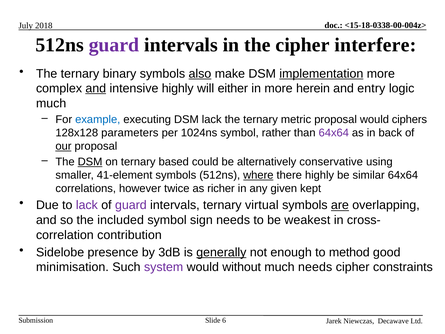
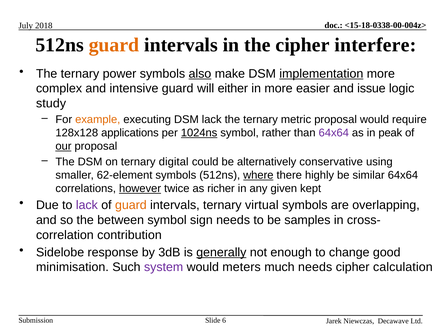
guard colour: purple -> orange (114, 45)
binary: binary -> power (120, 74)
and underline: present -> none (96, 88)
intensive highly: highly -> guard (178, 88)
herein: herein -> easier (313, 88)
entry: entry -> issue (371, 88)
much: much -> study (51, 103)
example colour: blue -> orange (98, 119)
ciphers: ciphers -> require (409, 119)
parameters: parameters -> applications (130, 133)
1024ns underline: none -> present (199, 133)
back: back -> peak (390, 133)
DSM underline: present -> none (90, 162)
based: based -> digital (174, 162)
41-element: 41-element -> 62-element (125, 175)
however underline: none -> present (140, 188)
guard colour: purple -> orange (131, 205)
are underline: present -> none (340, 205)
included: included -> between (121, 220)
weakest: weakest -> samples (307, 220)
presence: presence -> response (113, 252)
method: method -> change (349, 252)
without: without -> meters (242, 267)
constraints: constraints -> calculation (403, 267)
